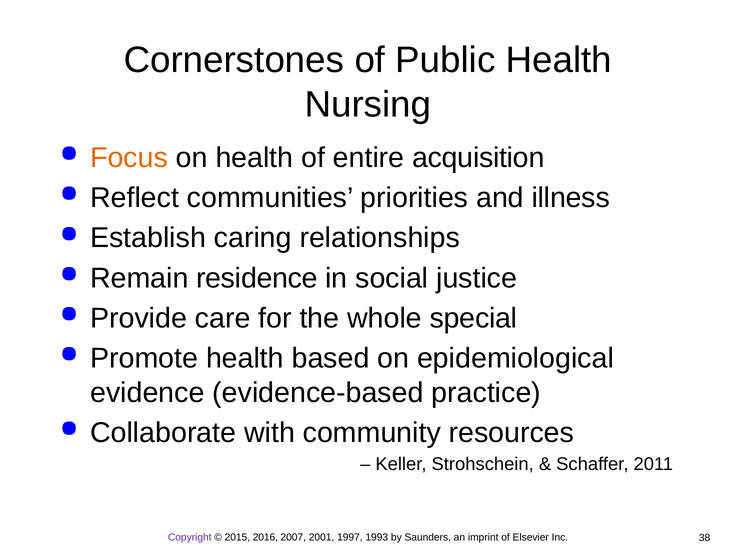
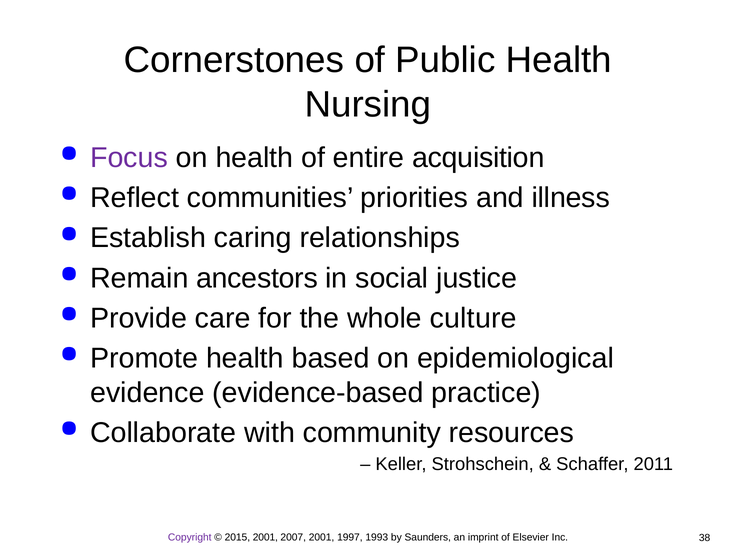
Focus colour: orange -> purple (129, 158)
residence: residence -> ancestors (257, 278)
special: special -> culture (473, 318)
2015 2016: 2016 -> 2001 (265, 537)
